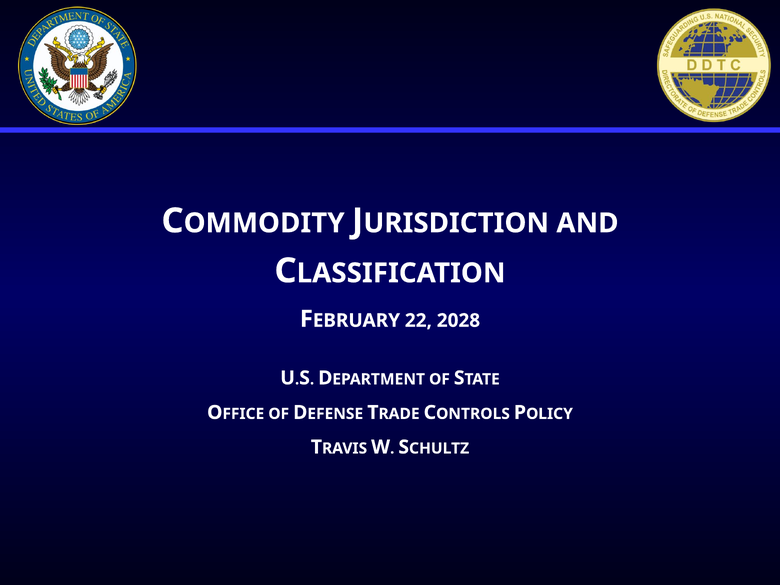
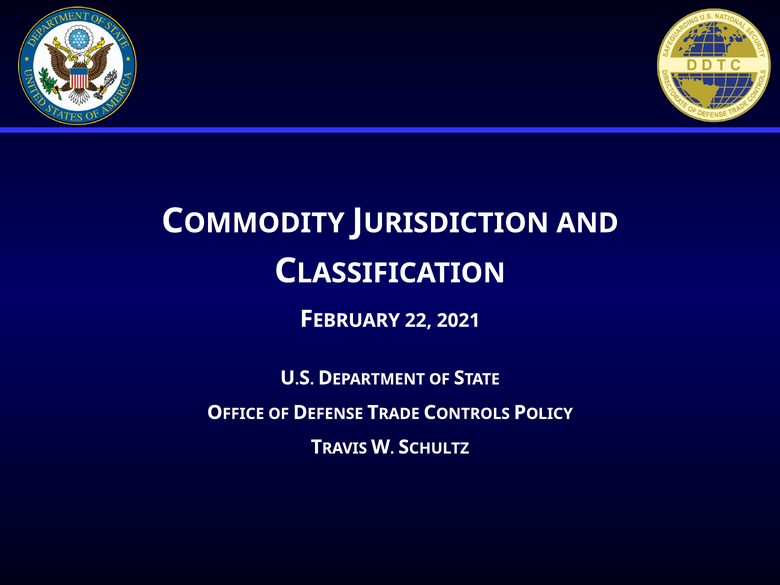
2028: 2028 -> 2021 (458, 321)
